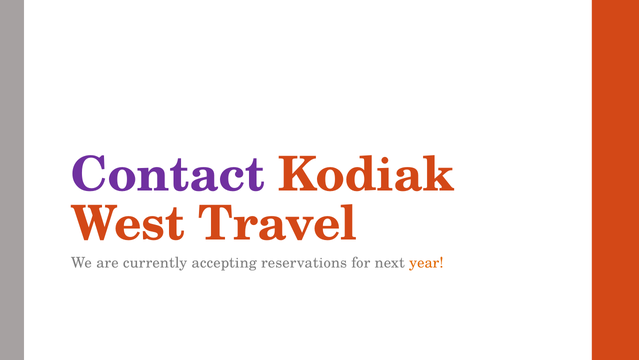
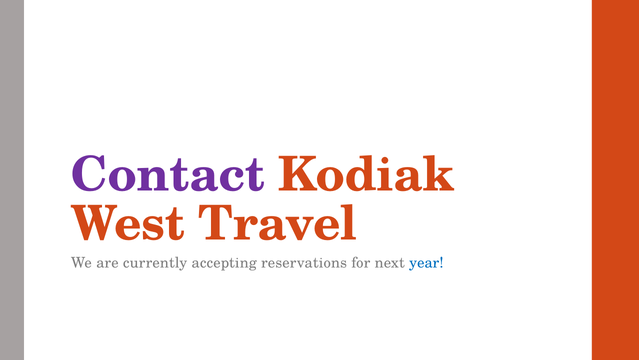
year colour: orange -> blue (426, 263)
